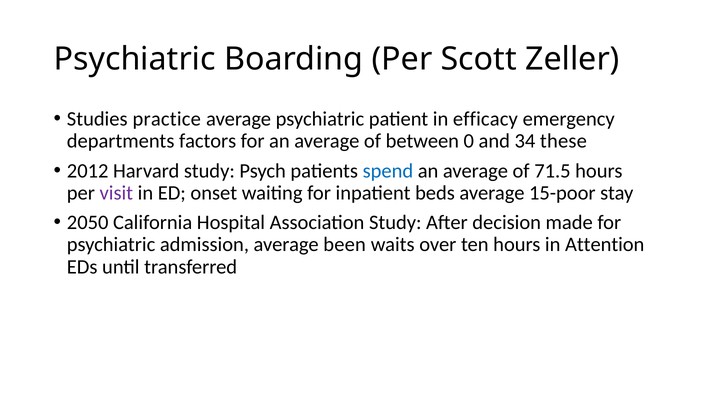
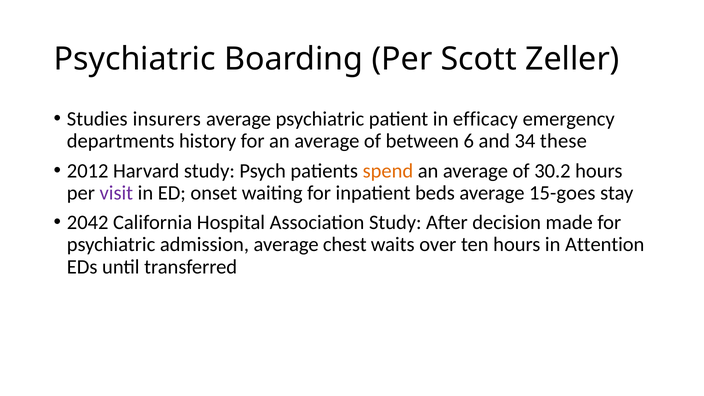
practice: practice -> insurers (167, 119)
factors: factors -> history (208, 141)
0: 0 -> 6 (469, 141)
spend colour: blue -> orange (388, 171)
71.5: 71.5 -> 30.2 (552, 171)
15-poor: 15-poor -> 15-goes (562, 193)
2050: 2050 -> 2042 (88, 222)
been: been -> chest (345, 245)
